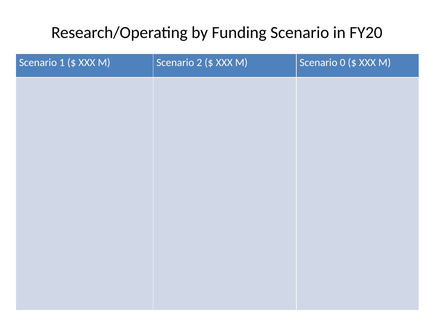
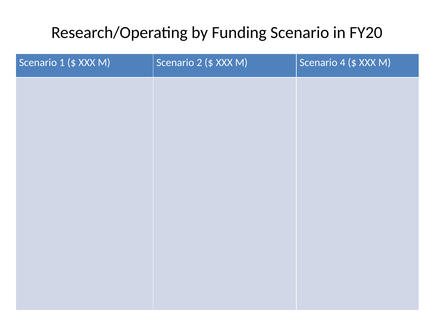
0: 0 -> 4 (343, 63)
